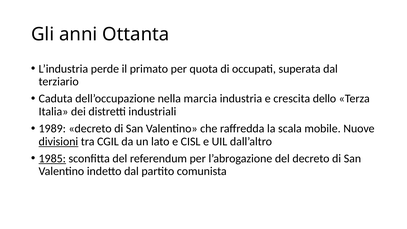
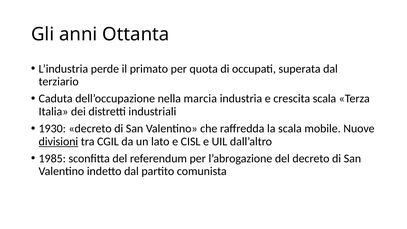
crescita dello: dello -> scala (324, 99)
1989: 1989 -> 1930 (52, 129)
1985 underline: present -> none (52, 158)
